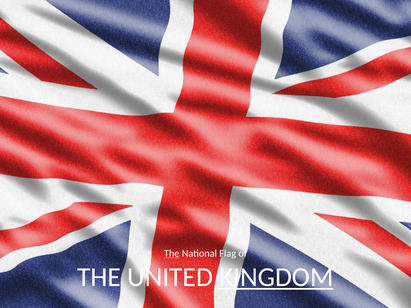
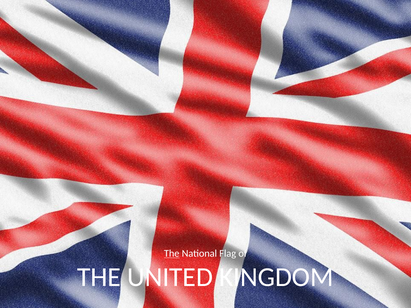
KINGDOM underline: present -> none (276, 277)
